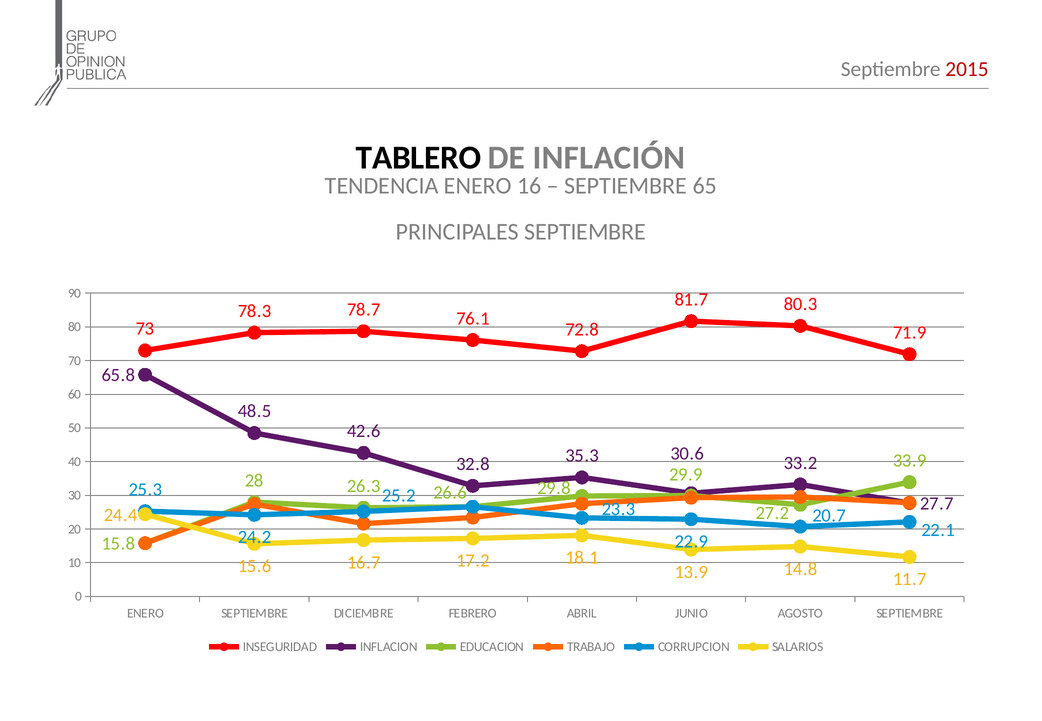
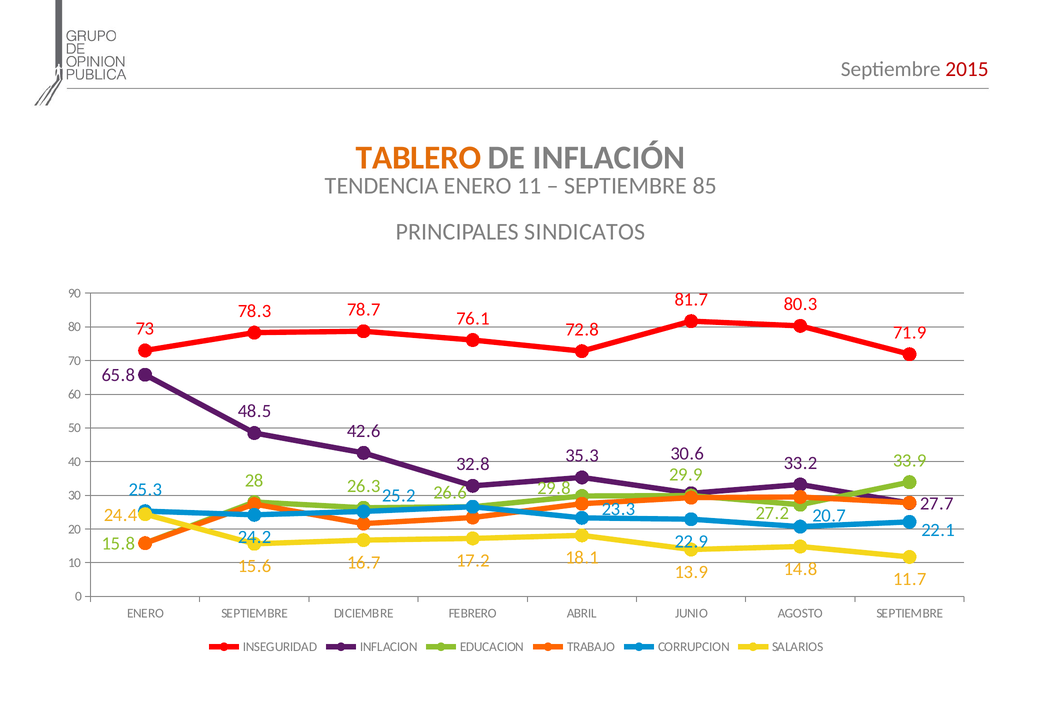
TABLERO colour: black -> orange (419, 158)
16: 16 -> 11 (529, 186)
65: 65 -> 85 (705, 186)
PRINCIPALES SEPTIEMBRE: SEPTIEMBRE -> SINDICATOS (585, 232)
